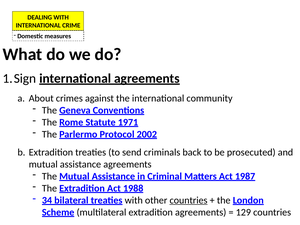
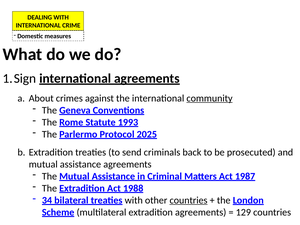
community underline: none -> present (210, 98)
1971: 1971 -> 1993 (128, 122)
2002: 2002 -> 2025 (147, 134)
